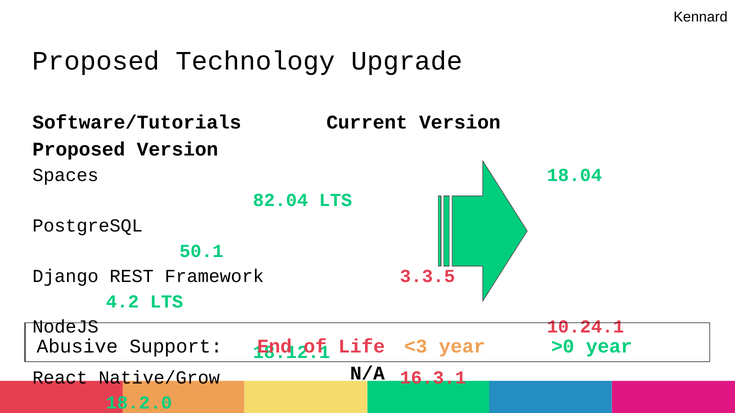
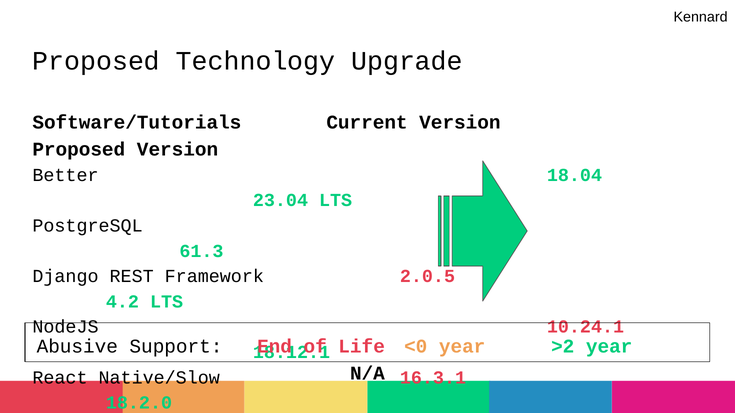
Spaces: Spaces -> Better (65, 175)
82.04: 82.04 -> 23.04 (280, 201)
50.1: 50.1 -> 61.3 (201, 251)
3.3.5: 3.3.5 -> 2.0.5 (427, 277)
<3: <3 -> <0 (416, 347)
>0: >0 -> >2 (563, 347)
Native/Grow: Native/Grow -> Native/Slow (159, 378)
